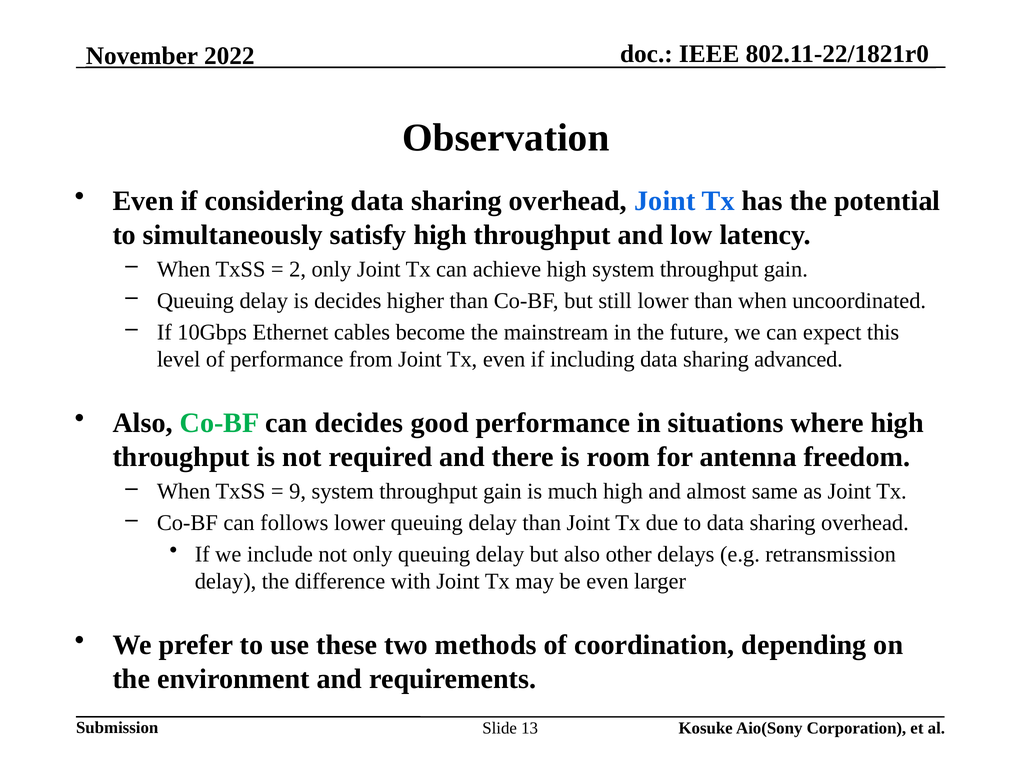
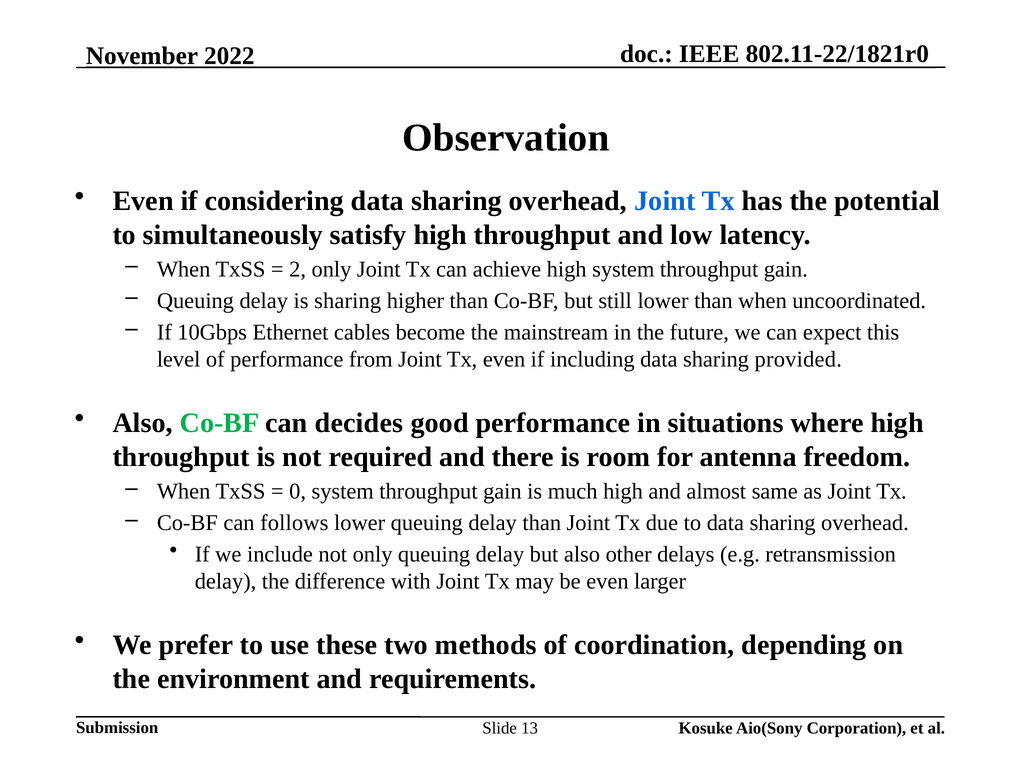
is decides: decides -> sharing (348, 301)
advanced: advanced -> provided (798, 359)
9: 9 -> 0 (298, 491)
